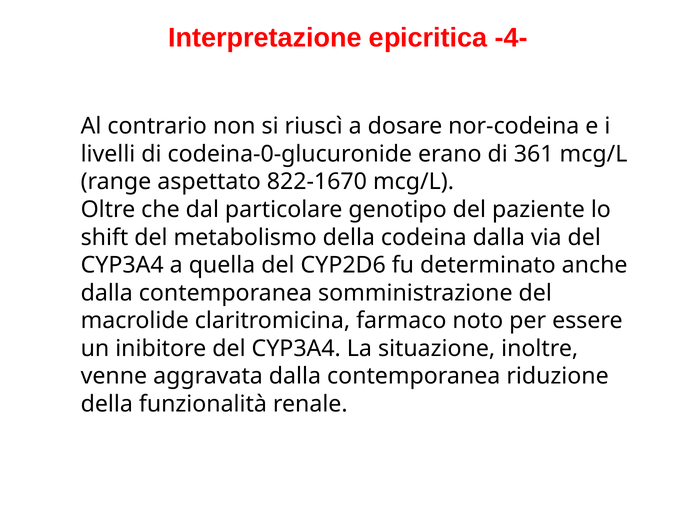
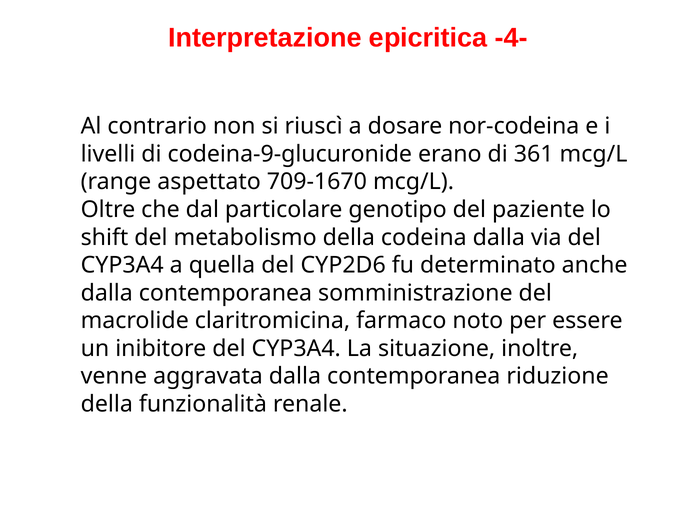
codeina-0-glucuronide: codeina-0-glucuronide -> codeina-9-glucuronide (290, 154)
822-1670: 822-1670 -> 709-1670 (317, 182)
